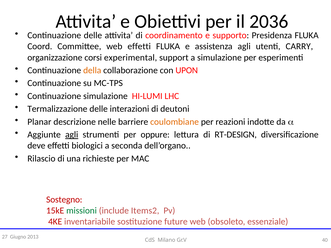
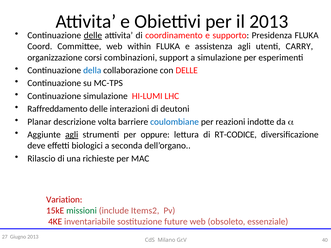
il 2036: 2036 -> 2013 (269, 21)
delle underline: none -> present (93, 35)
web effetti: effetti -> within (139, 46)
experimental: experimental -> combinazioni (131, 58)
della colour: orange -> blue (92, 70)
con UPON: UPON -> DELLE (187, 70)
Termalizzazione: Termalizzazione -> Raffreddamento (57, 109)
nelle: nelle -> volta (107, 122)
coulombiane colour: orange -> blue (175, 122)
RT-DESIGN: RT-DESIGN -> RT-CODICE (236, 135)
Sostegno: Sostegno -> Variation (64, 200)
